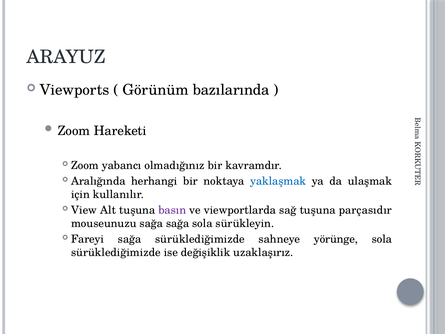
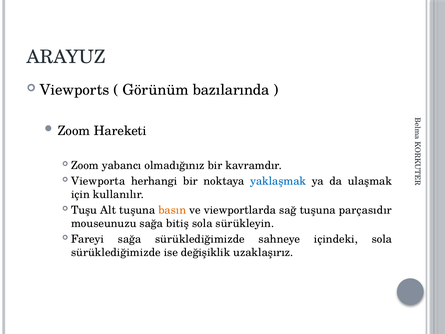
Aralığında: Aralığında -> Viewporta (98, 181)
View: View -> Tuşu (84, 210)
basın colour: purple -> orange (172, 210)
sağa sağa: sağa -> bitiş (178, 223)
yörünge: yörünge -> içindeki (336, 239)
